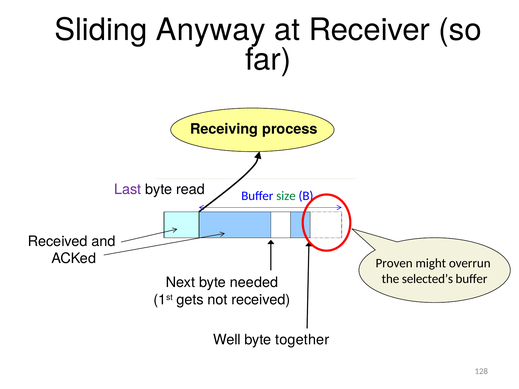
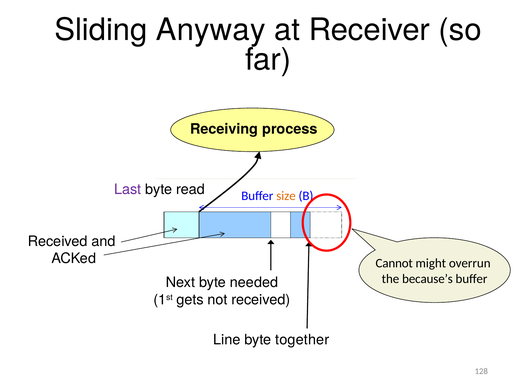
size colour: green -> orange (286, 196)
Proven: Proven -> Cannot (394, 263)
selected’s: selected’s -> because’s (427, 279)
Well: Well -> Line (227, 340)
